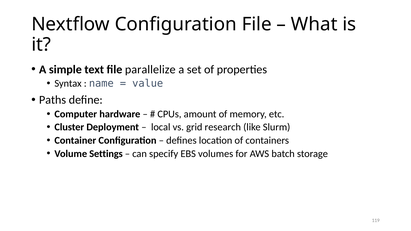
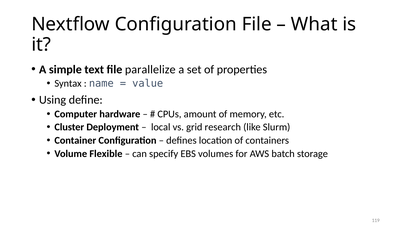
Paths: Paths -> Using (53, 100)
Settings: Settings -> Flexible (106, 154)
